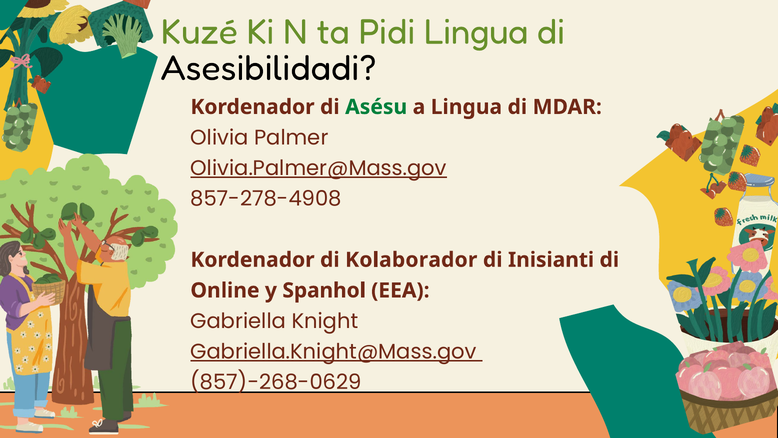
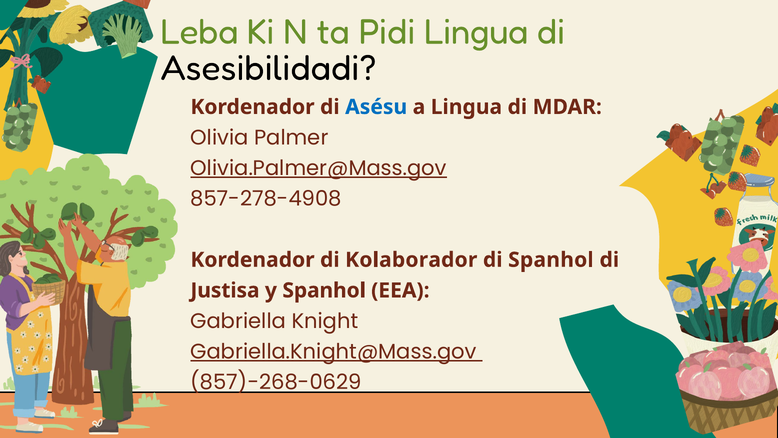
Kuzé: Kuzé -> Leba (199, 32)
Asésu colour: green -> blue (376, 107)
di Inisianti: Inisianti -> Spanhol (551, 260)
Online: Online -> Justisa (225, 290)
